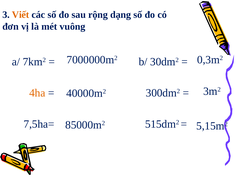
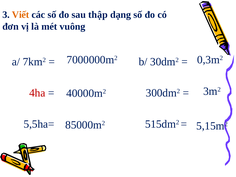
rộng: rộng -> thập (98, 15)
4ha colour: orange -> red (37, 93)
7,5ha=: 7,5ha= -> 5,5ha= (39, 124)
